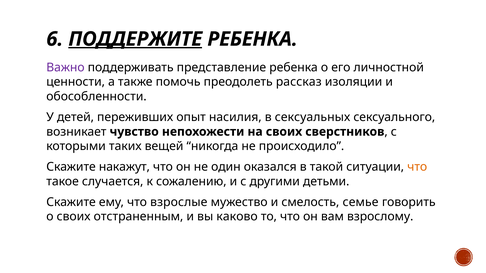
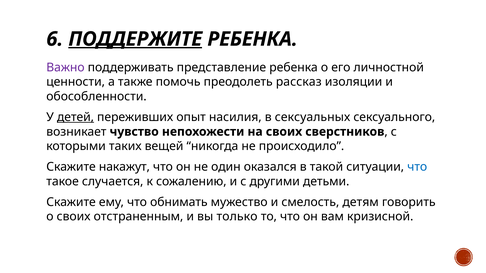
детей underline: none -> present (75, 117)
что colour: orange -> blue (417, 167)
взрослые: взрослые -> обнимать (179, 202)
семье: семье -> детям (361, 202)
каково: каково -> только (237, 217)
взрослому: взрослому -> кризисной (380, 217)
